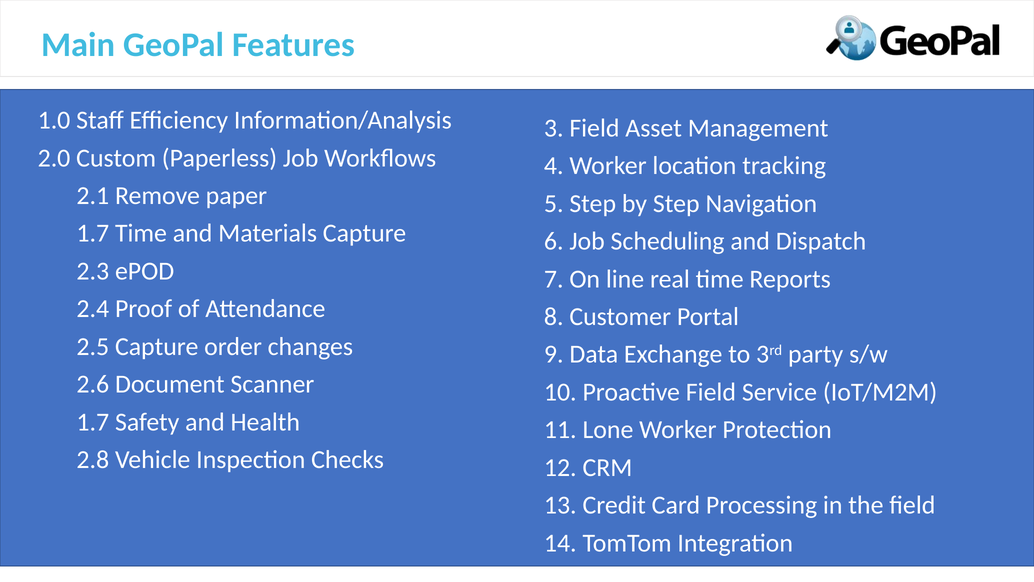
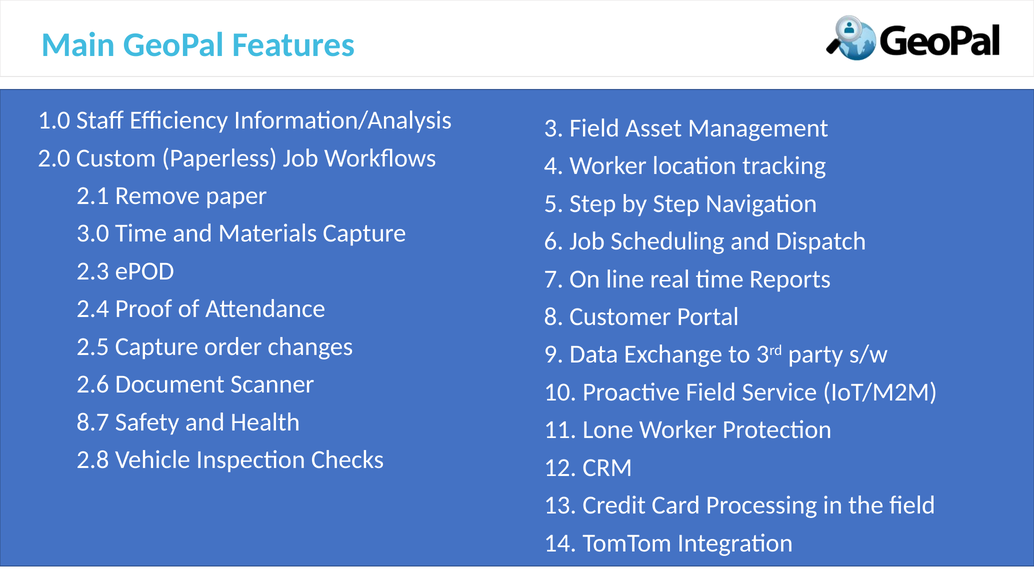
1.7: 1.7 -> 3.0 (93, 233)
1.7: 1.7 -> 8.7 (93, 422)
